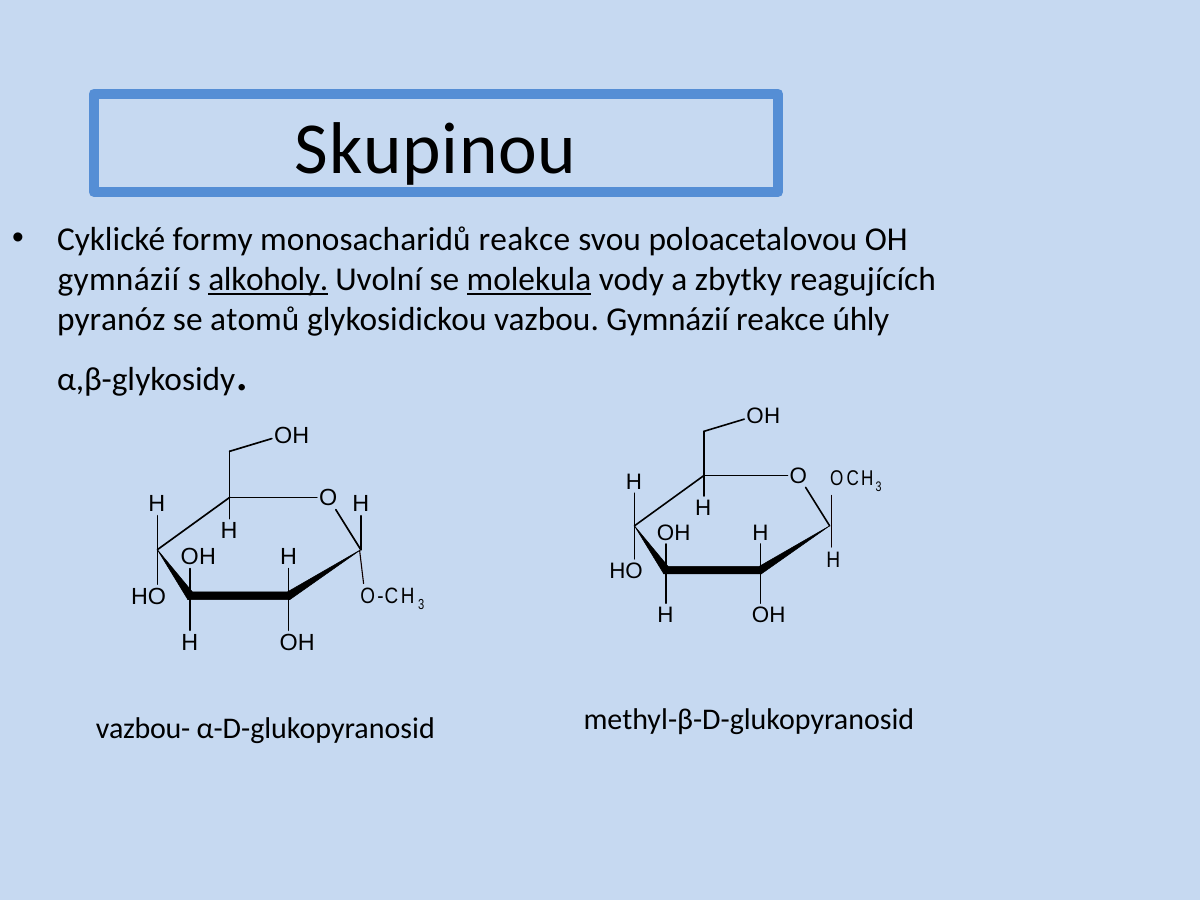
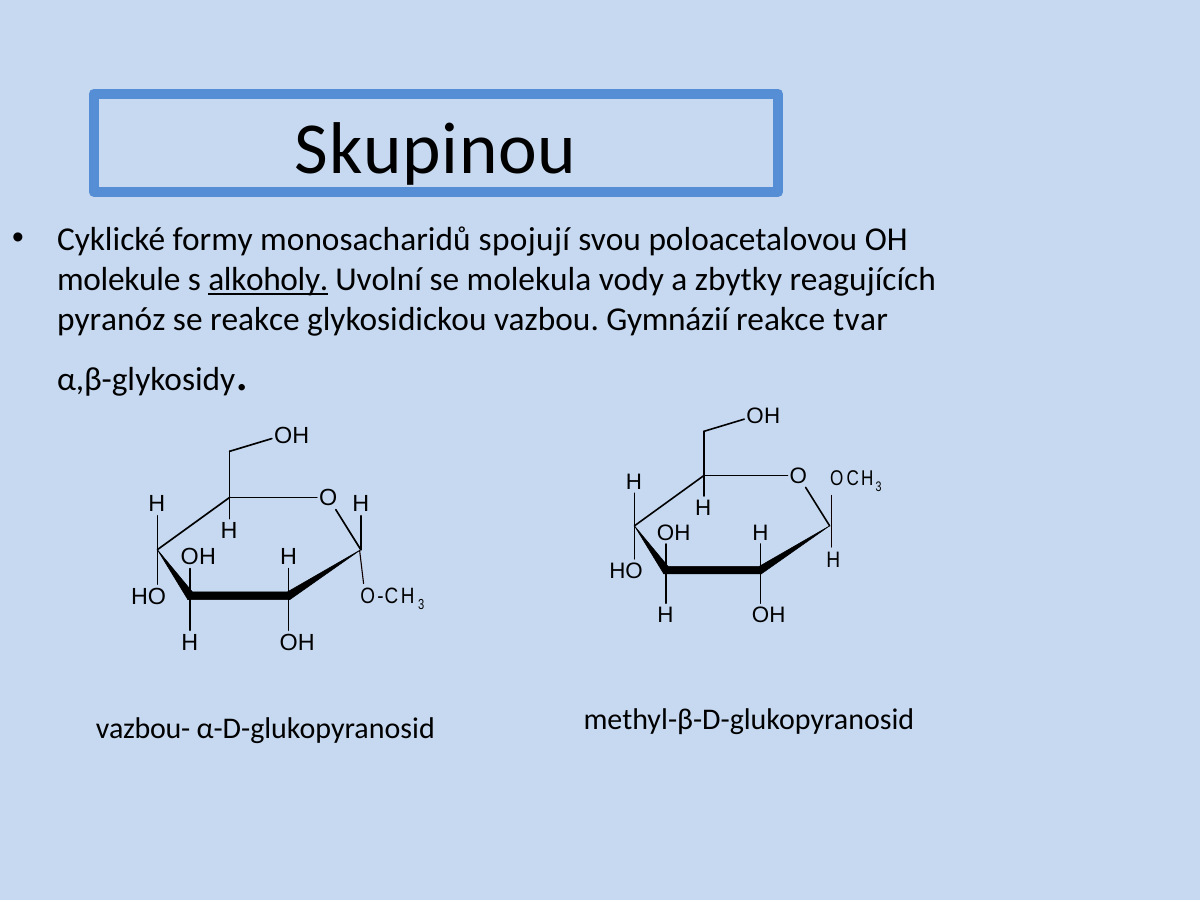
monosacharidů reakce: reakce -> spojují (524, 240)
gymnázií: gymnázií -> molekule (119, 280)
molekula underline: present -> none (529, 280)
se atomů: atomů -> reakce (255, 320)
úhly: úhly -> tvar (861, 320)
